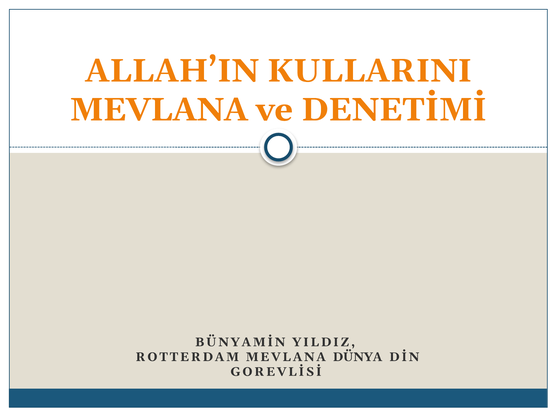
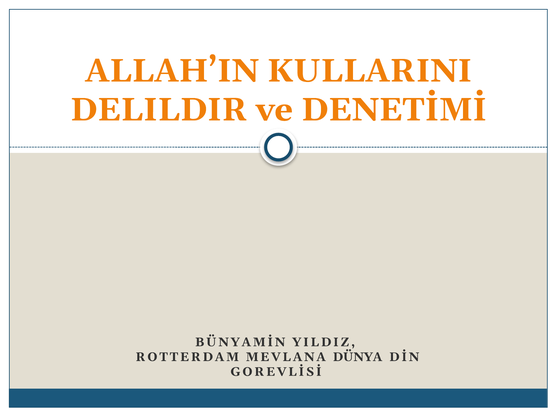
MEVLANA: MEVLANA -> DELILDIR (159, 110)
